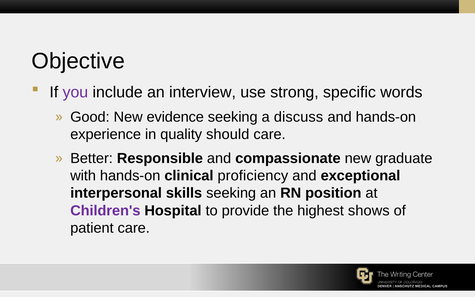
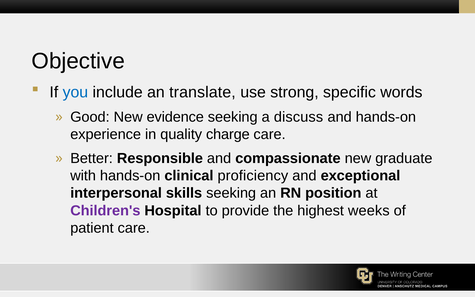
you colour: purple -> blue (75, 92)
interview: interview -> translate (202, 92)
should: should -> charge (228, 134)
shows: shows -> weeks (369, 211)
